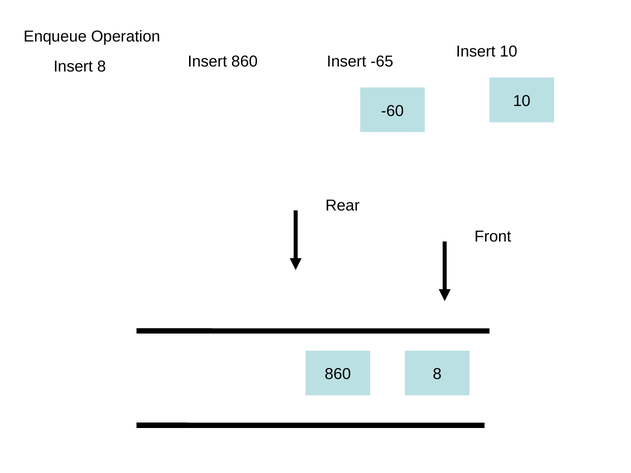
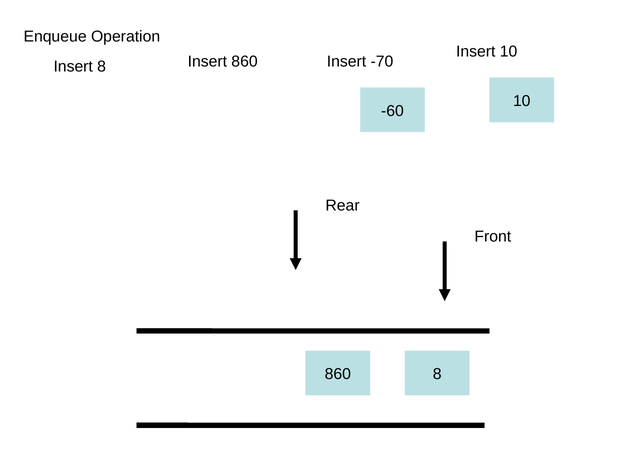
-65: -65 -> -70 (382, 61)
